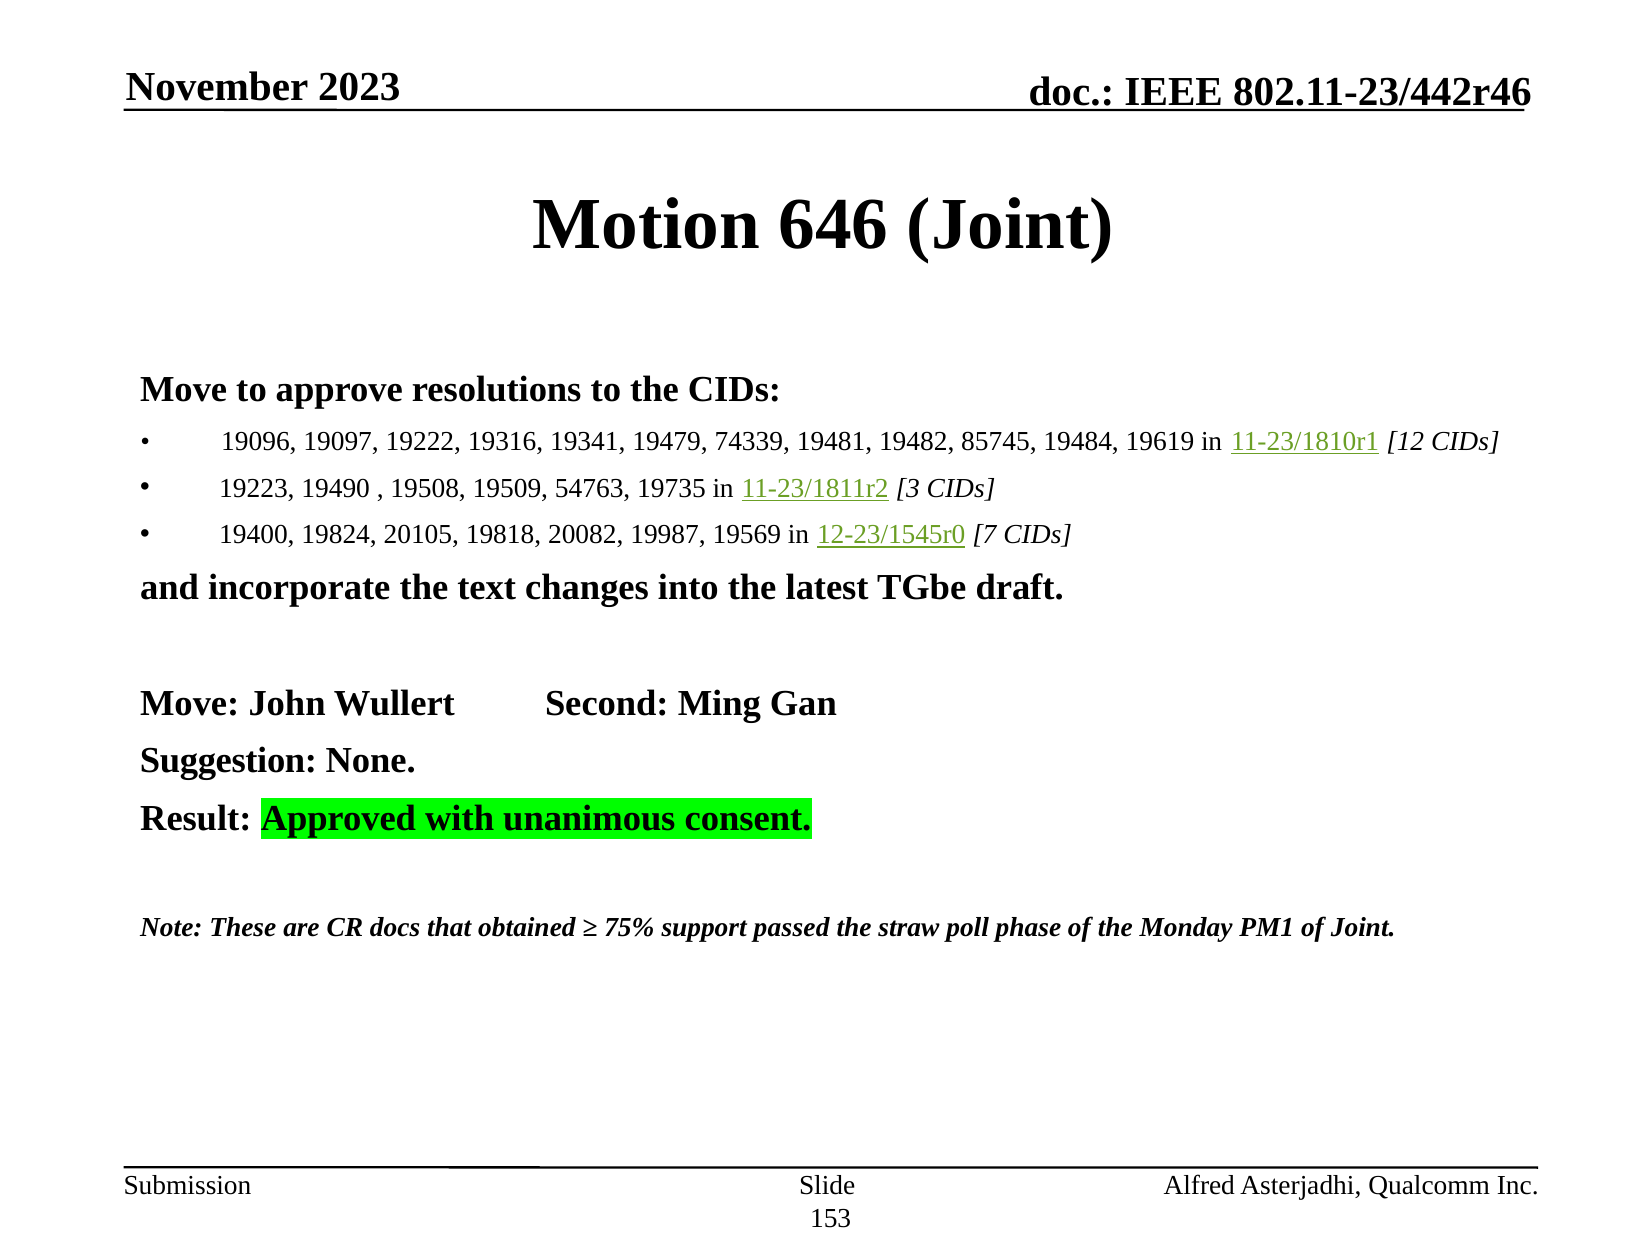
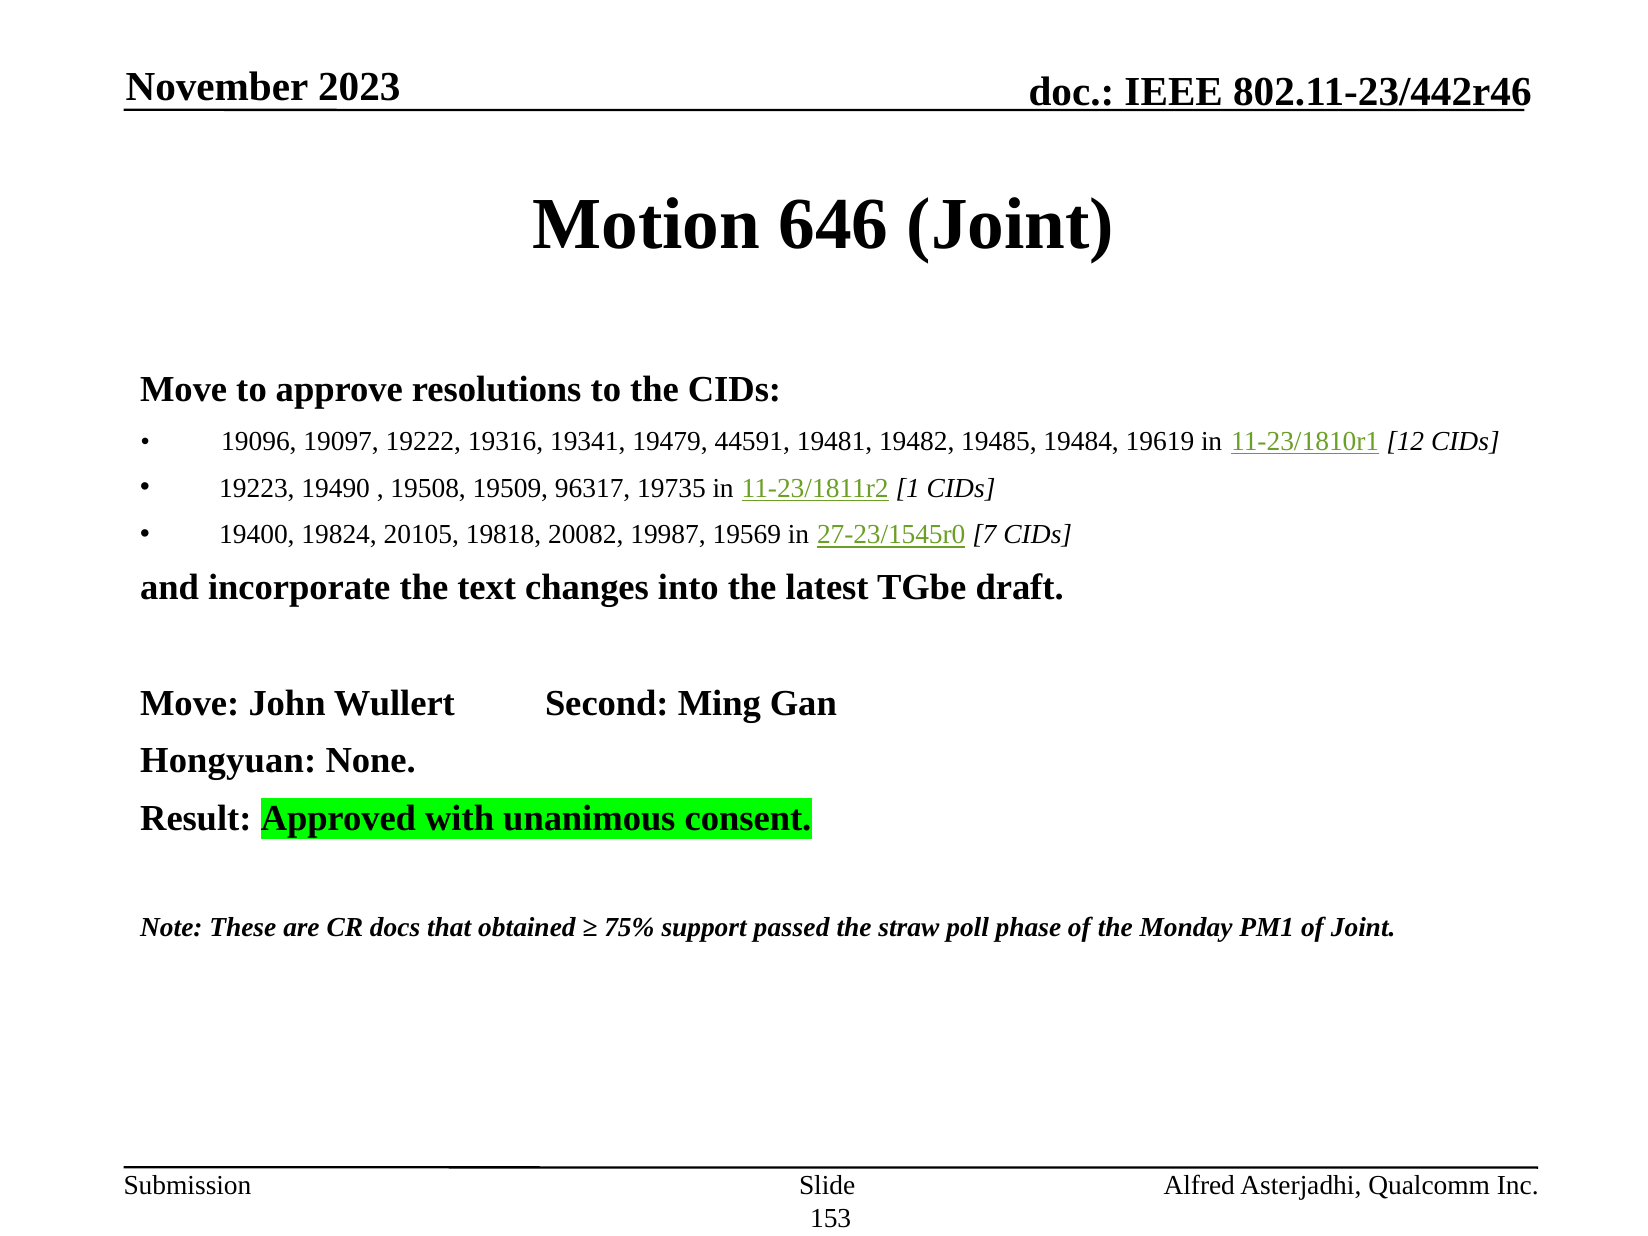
74339: 74339 -> 44591 (752, 441)
85745: 85745 -> 19485 (999, 441)
54763: 54763 -> 96317 (593, 488)
3: 3 -> 1 (908, 488)
12-23/1545r0: 12-23/1545r0 -> 27-23/1545r0 (891, 535)
Suggestion: Suggestion -> Hongyuan (228, 761)
